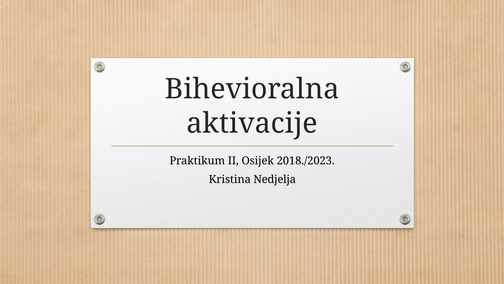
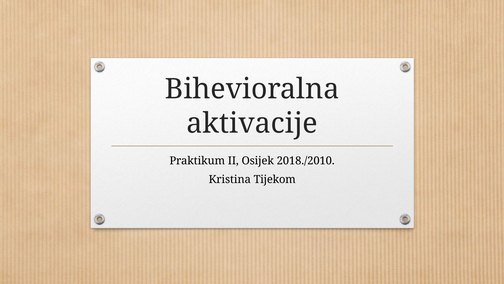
2018./2023: 2018./2023 -> 2018./2010 (306, 160)
Nedjelja: Nedjelja -> Tijekom (275, 179)
